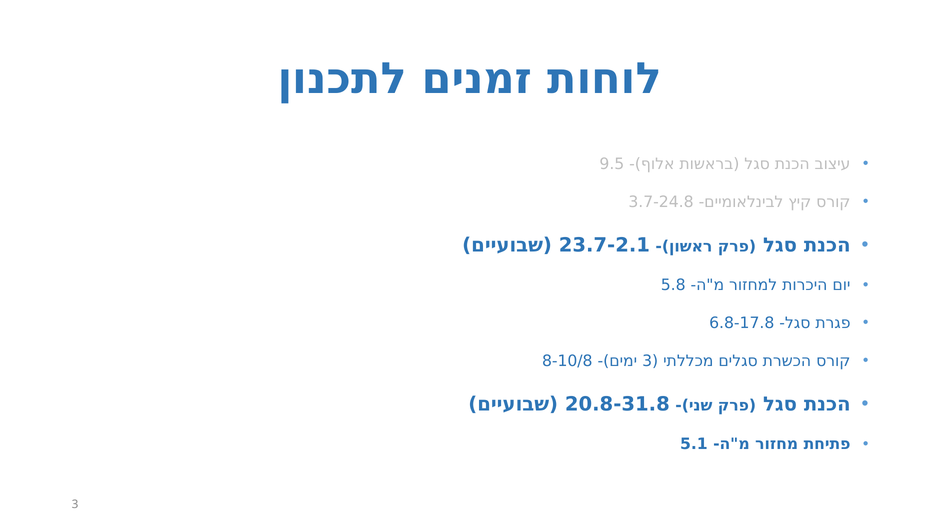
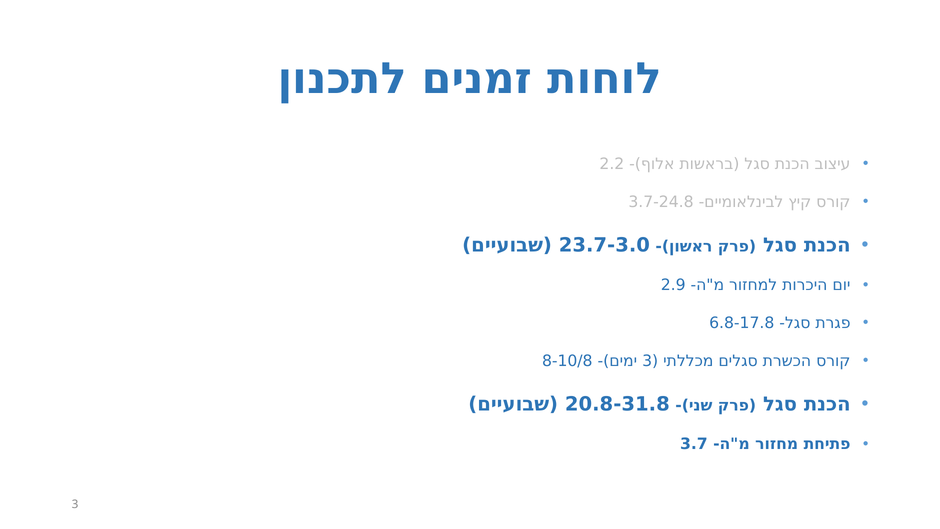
9.5: 9.5 -> 2.2 (612, 164)
23.7-2.1: 23.7-2.1 -> 23.7-3.0 (604, 245)
5.8: 5.8 -> 2.9 (673, 285)
5.1: 5.1 -> 3.7 (694, 444)
